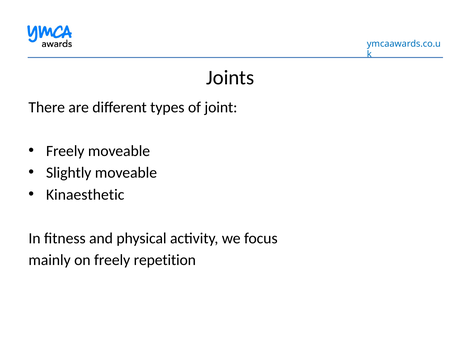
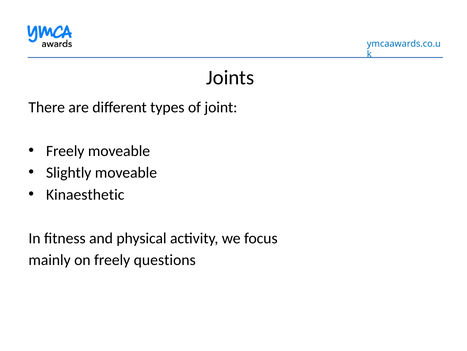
repetition: repetition -> questions (165, 259)
